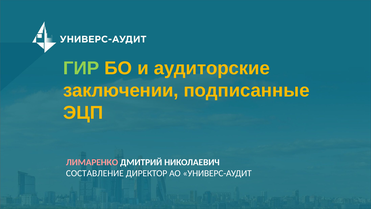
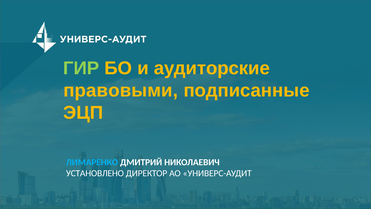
заключении: заключении -> правовыми (121, 90)
ЛИМАРЕНКО colour: pink -> light blue (92, 162)
СОСТАВЛЕНИЕ: СОСТАВЛЕНИЕ -> УСТАНОВЛЕНО (95, 173)
